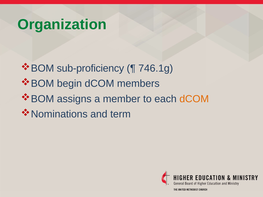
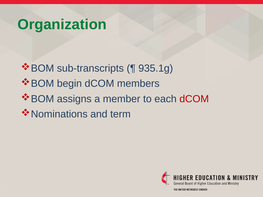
sub-proficiency: sub-proficiency -> sub-transcripts (90, 68)
746.1g: 746.1g -> 935.1g (156, 68)
dCOM colour: orange -> red (194, 99)
